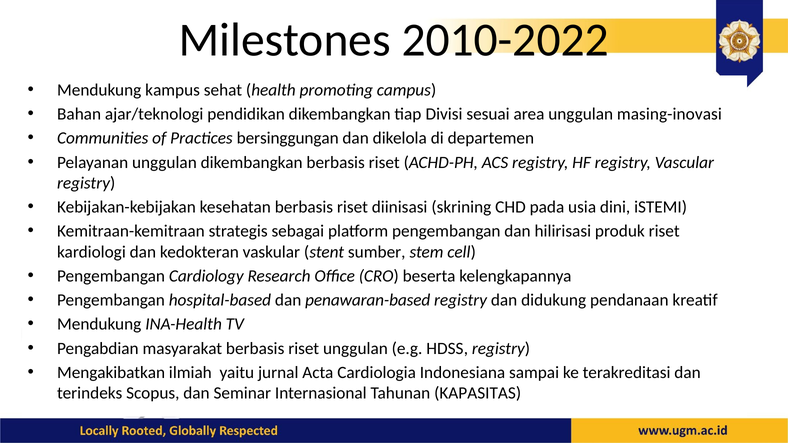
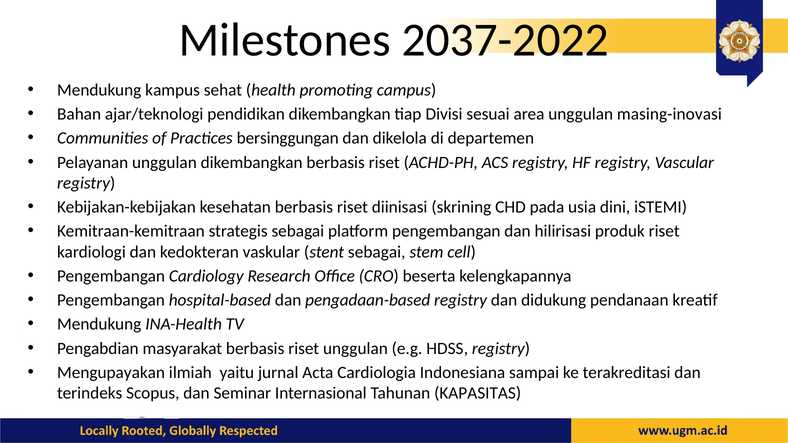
2010-2022: 2010-2022 -> 2037-2022 (505, 40)
stent sumber: sumber -> sebagai (377, 252)
penawaran-based: penawaran-based -> pengadaan-based (368, 300)
Mengakibatkan: Mengakibatkan -> Mengupayakan (111, 373)
